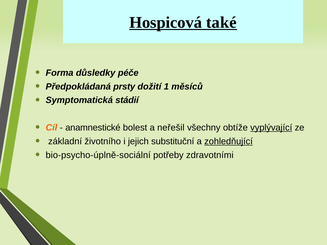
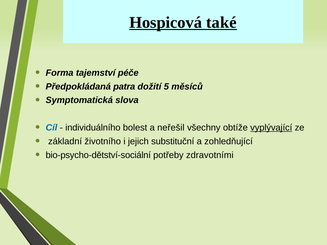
důsledky: důsledky -> tajemství (96, 73)
prsty: prsty -> patra (124, 87)
1: 1 -> 5 (166, 87)
stádií: stádií -> slova (127, 100)
Cíl colour: orange -> blue (51, 128)
anamnestické: anamnestické -> individuálního (93, 128)
zohledňující underline: present -> none (229, 141)
bio-psycho-úplně-sociální: bio-psycho-úplně-sociální -> bio-psycho-dětství-sociální (98, 155)
